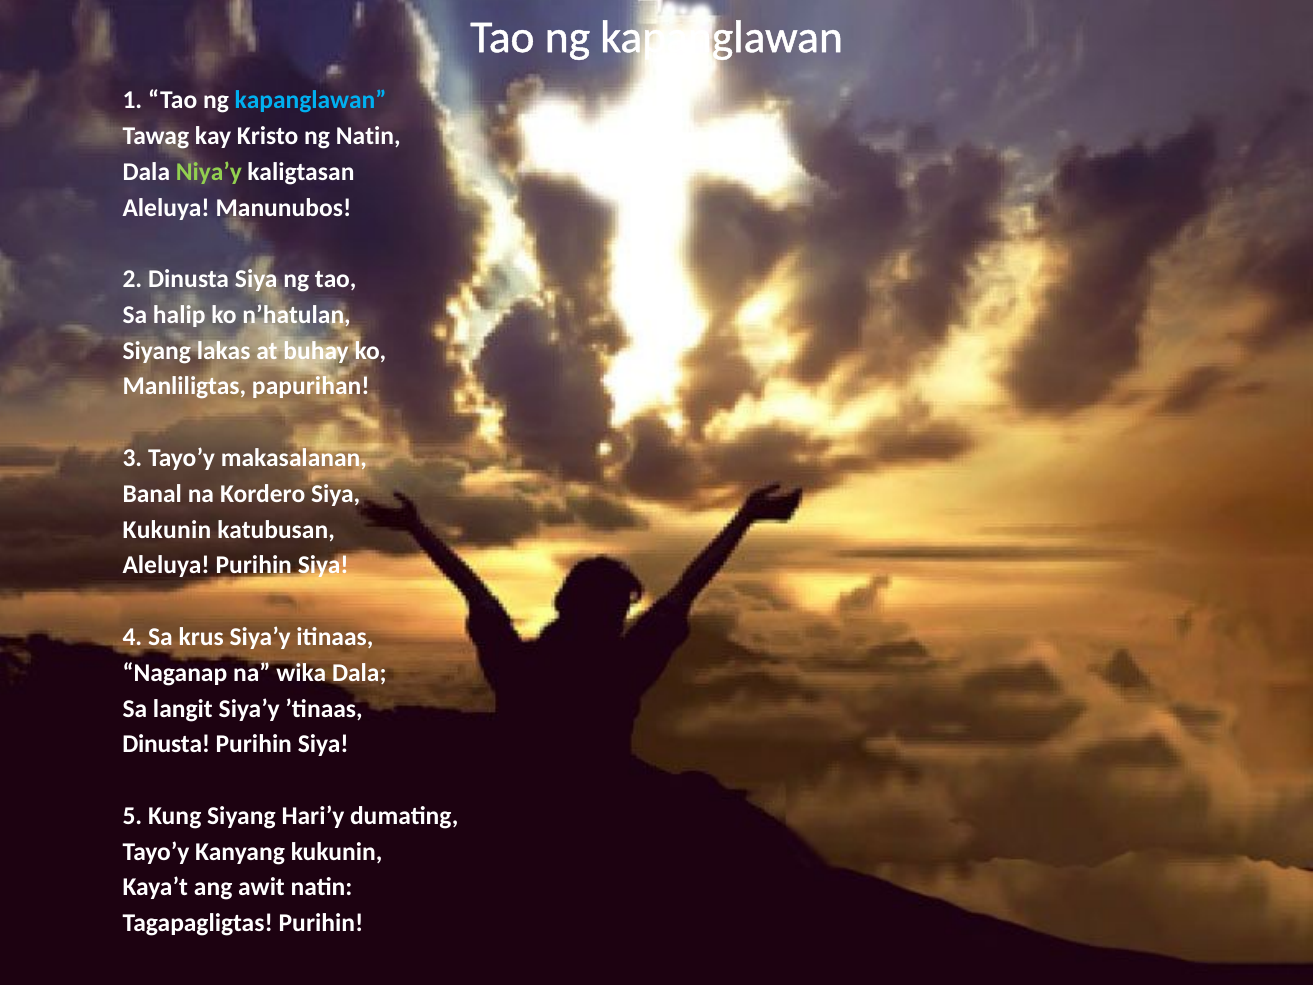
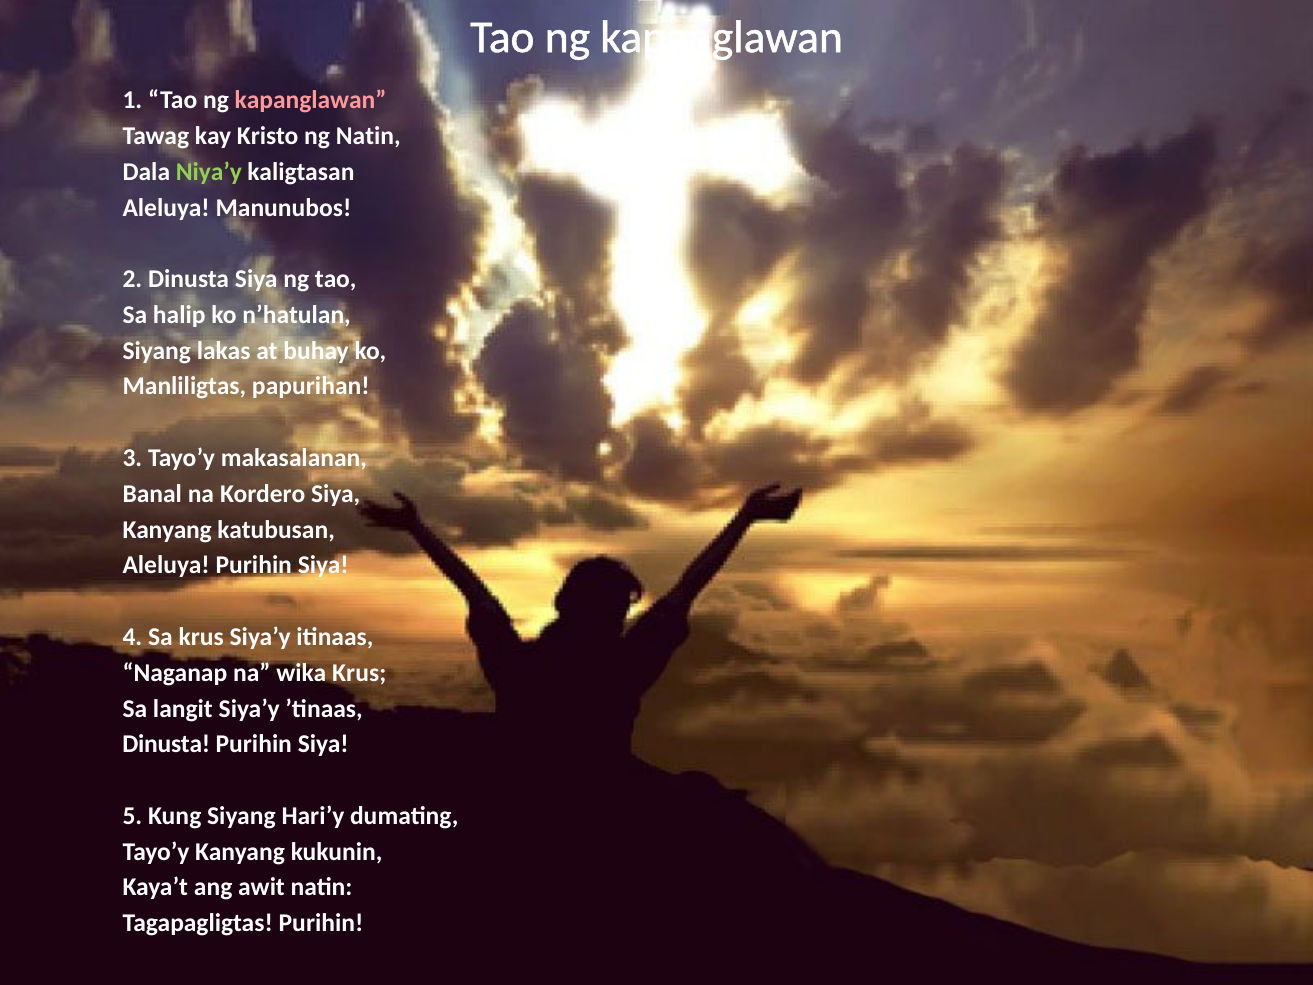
kapanglawan colour: light blue -> pink (311, 100)
Kukunin: Kukunin -> Kanyang (167, 530)
wika Dala: Dala -> Krus (359, 673)
